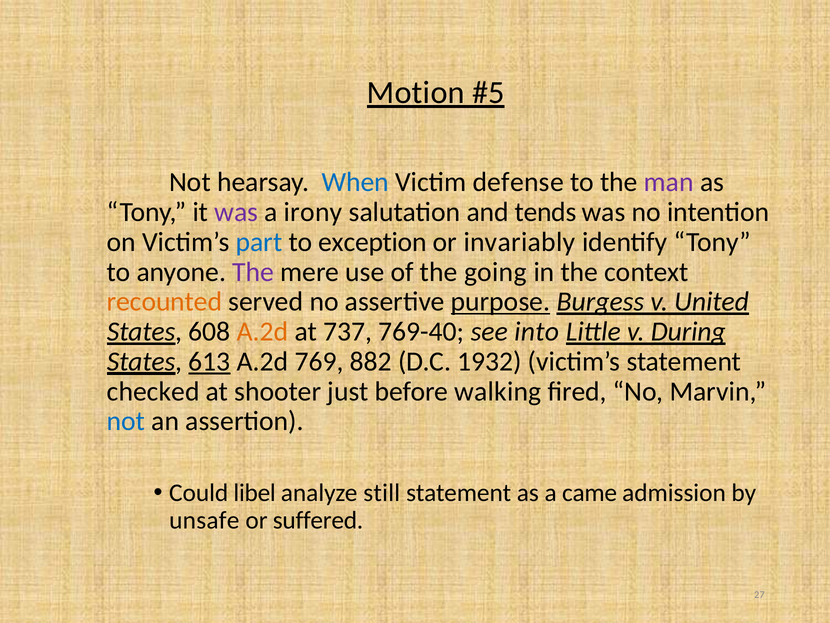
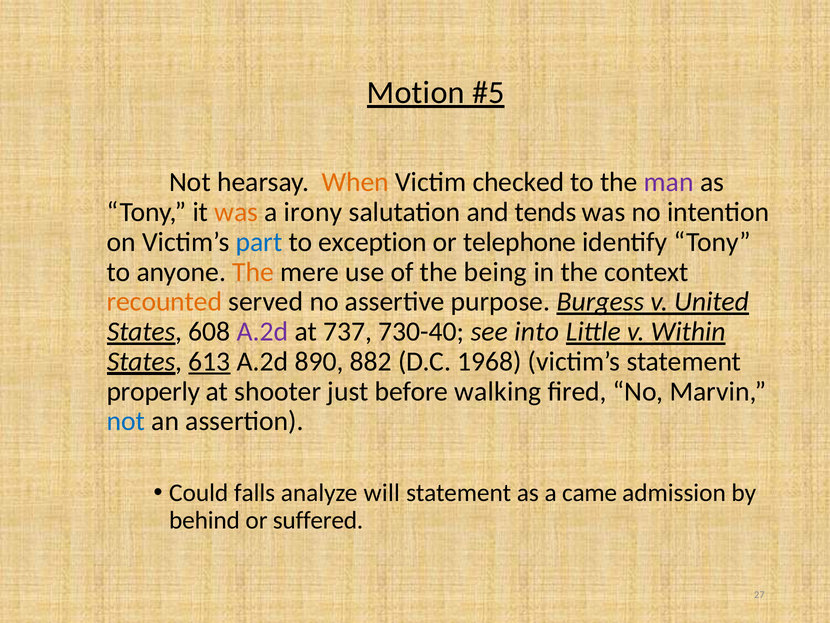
When colour: blue -> orange (355, 182)
defense: defense -> checked (518, 182)
was colour: purple -> orange (236, 212)
invariably: invariably -> telephone (520, 242)
The colour: purple -> orange (253, 272)
going: going -> being (495, 272)
purpose underline: present -> none (500, 302)
A.2d colour: orange -> purple (263, 331)
769-40: 769-40 -> 730-40 (421, 331)
During: During -> Within (688, 331)
769: 769 -> 890 (319, 361)
1932: 1932 -> 1968 (489, 361)
checked: checked -> properly (153, 391)
libel: libel -> falls (255, 492)
still: still -> will (382, 492)
unsafe: unsafe -> behind (205, 520)
